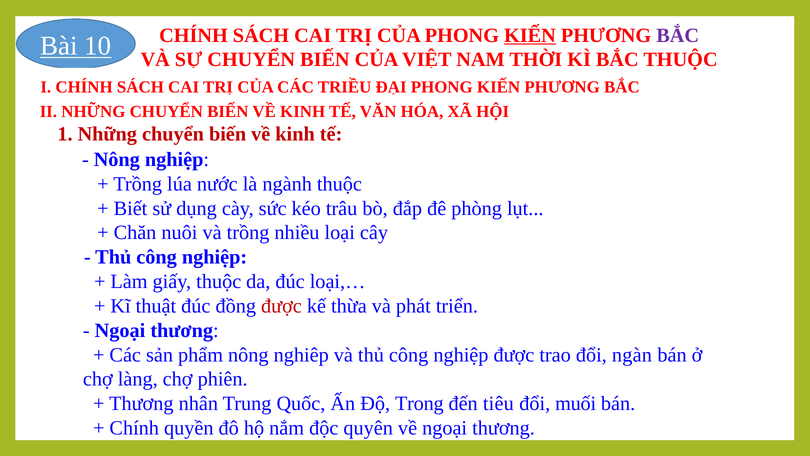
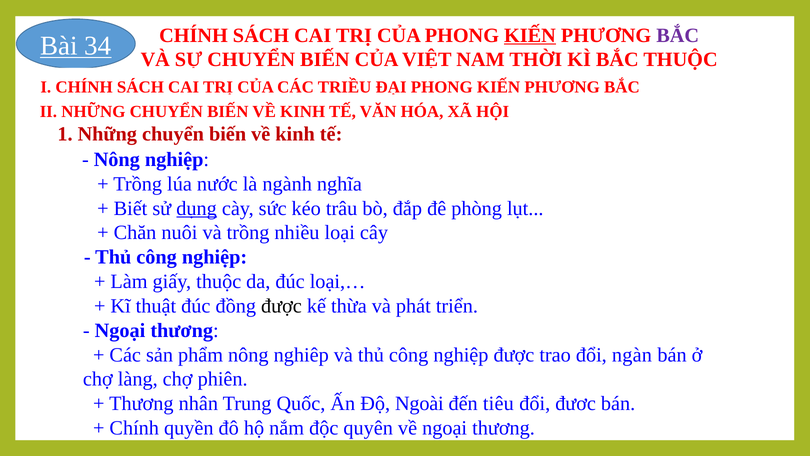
10: 10 -> 34 (98, 46)
ngành thuộc: thuộc -> nghĩa (339, 184)
dụng underline: none -> present (197, 208)
được colour: red -> black (281, 306)
Trong: Trong -> Ngoài (419, 403)
muối: muối -> đươc (576, 403)
